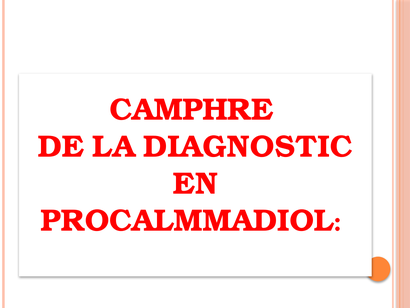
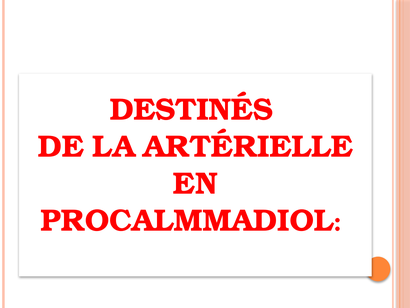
CAMPHRE: CAMPHRE -> DESTINÉS (191, 110)
DIAGNOSTIC: DIAGNOSTIC -> ARTÉRIELLE (248, 146)
